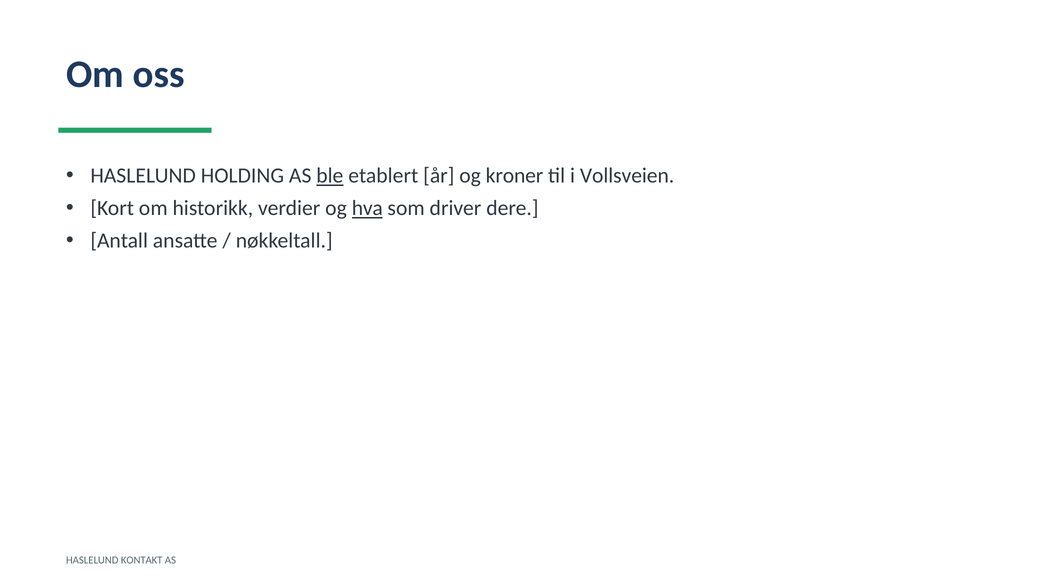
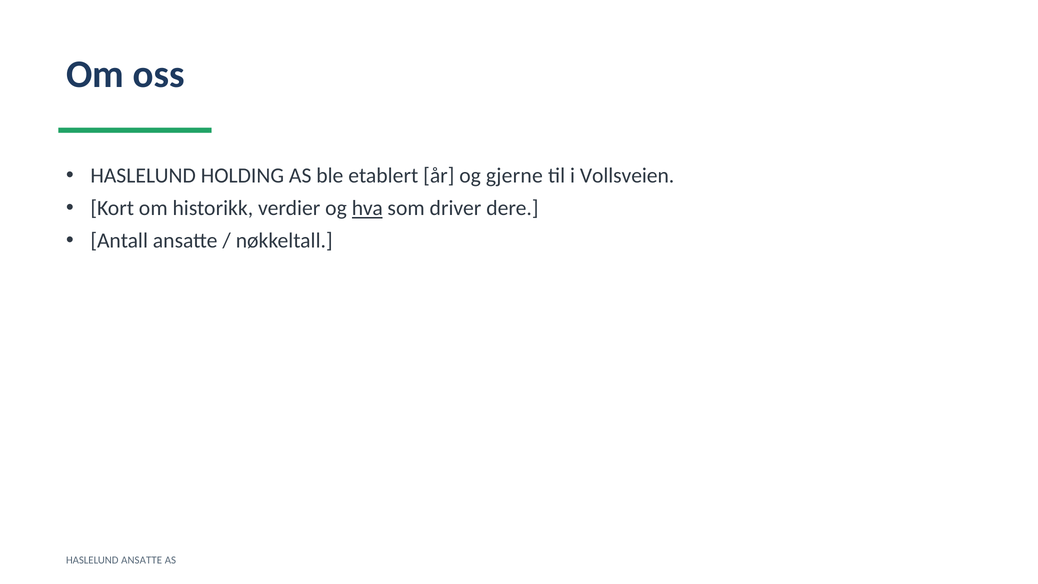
ble underline: present -> none (330, 176)
kroner: kroner -> gjerne (514, 176)
HASLELUND KONTAKT: KONTAKT -> ANSATTE (142, 560)
